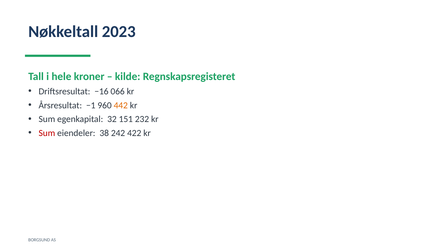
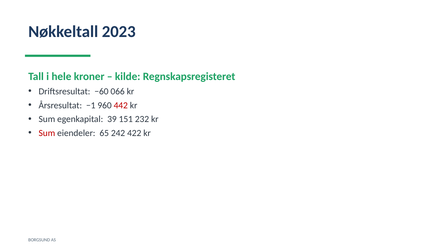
−16: −16 -> −60 (101, 91)
442 colour: orange -> red (121, 105)
32: 32 -> 39 (112, 119)
38: 38 -> 65 (104, 133)
